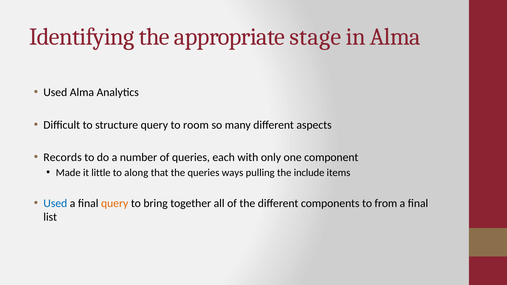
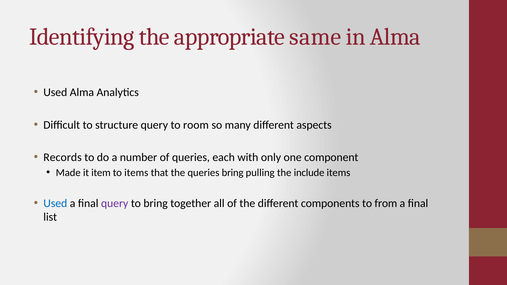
stage: stage -> same (315, 37)
little: little -> item (101, 173)
to along: along -> items (136, 173)
queries ways: ways -> bring (233, 173)
query colour: orange -> purple (115, 203)
